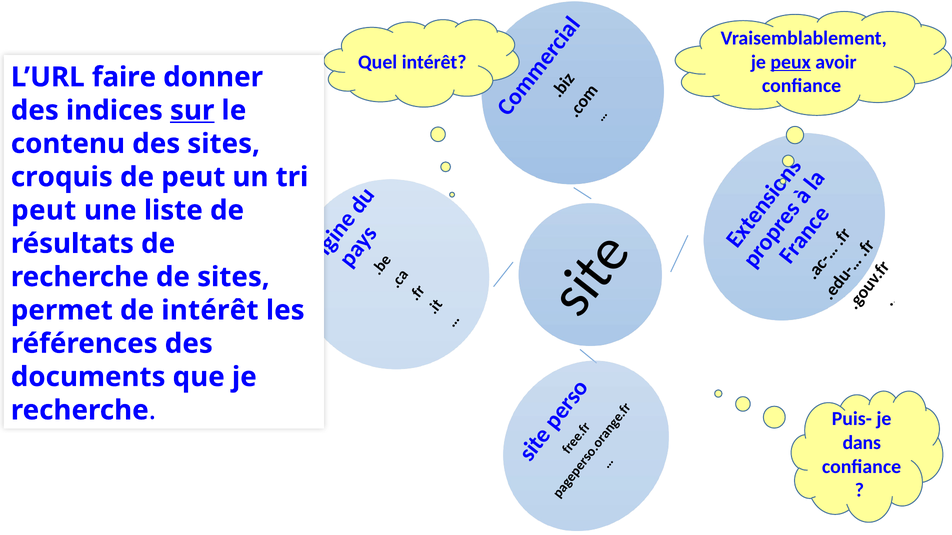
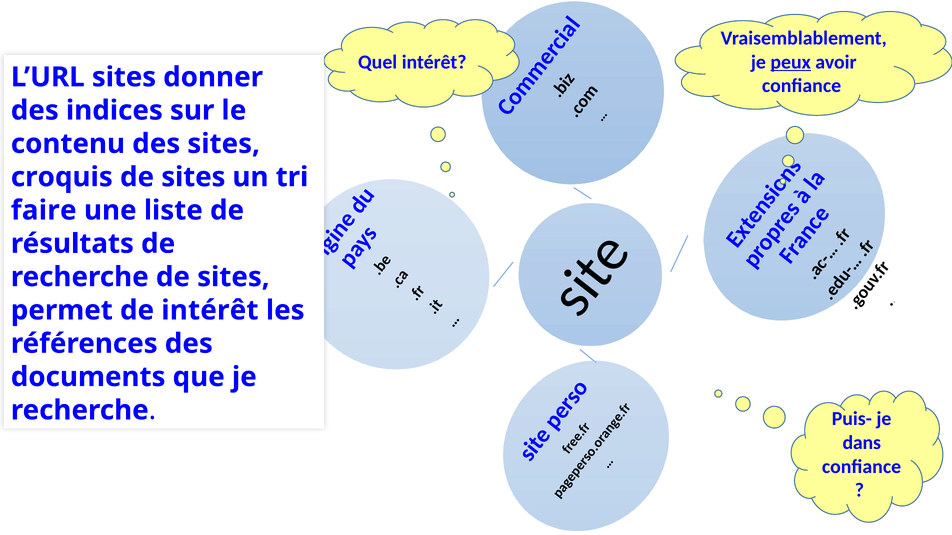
L’URL faire: faire -> sites (124, 77)
sur underline: present -> none (192, 111)
peut: peut -> sites (193, 177)
peut: peut -> faire (44, 211)
